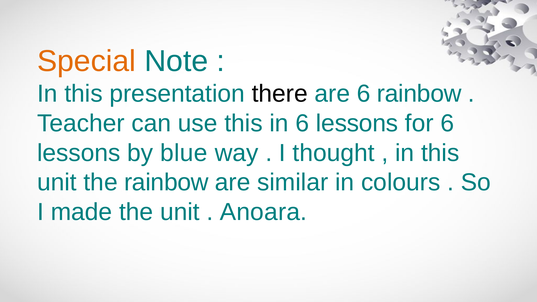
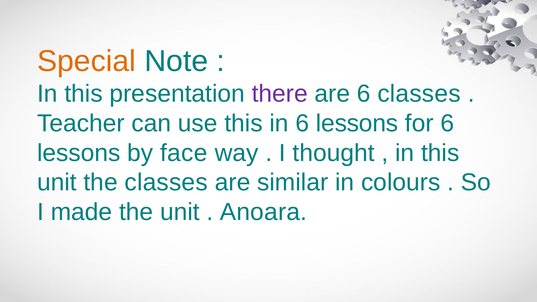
there colour: black -> purple (280, 94)
6 rainbow: rainbow -> classes (419, 94)
blue: blue -> face (184, 153)
the rainbow: rainbow -> classes (166, 182)
